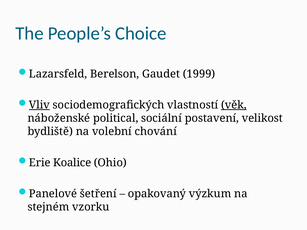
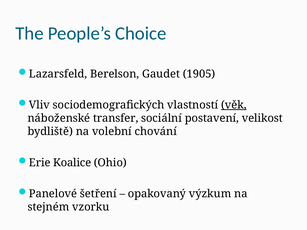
1999: 1999 -> 1905 (199, 74)
Vliv underline: present -> none (39, 105)
political: political -> transfer (116, 118)
